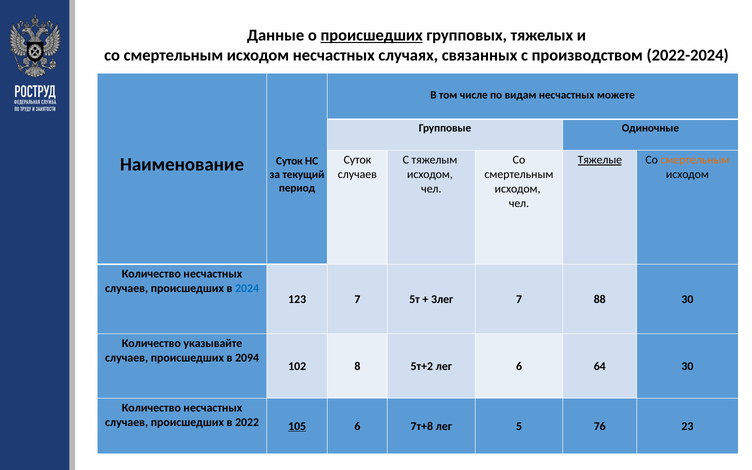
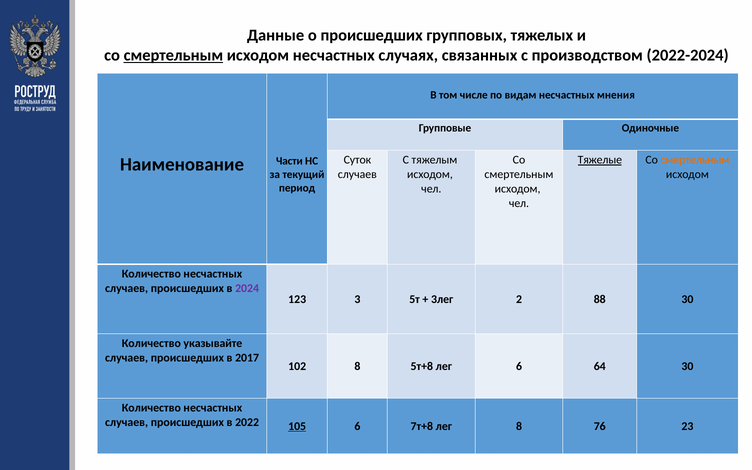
происшедших underline: present -> none (372, 35)
смертельным underline: none -> present (173, 55)
можете: можете -> мнения (616, 95)
Наименование Суток: Суток -> Части (289, 161)
2024 colour: blue -> purple (247, 288)
123 7: 7 -> 3 (357, 299)
3лег 7: 7 -> 2 (519, 299)
2094: 2094 -> 2017 (247, 357)
5т+2: 5т+2 -> 5т+8 (422, 366)
лег 5: 5 -> 8 (519, 426)
